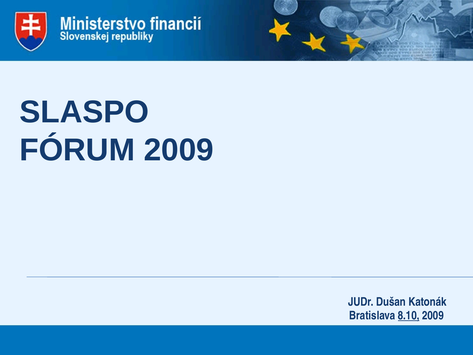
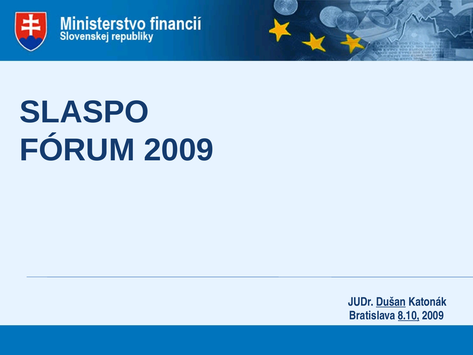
Dušan underline: none -> present (391, 302)
